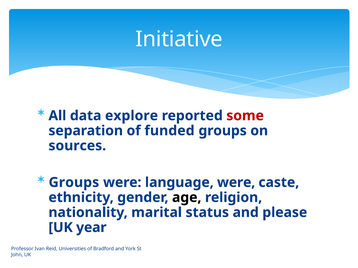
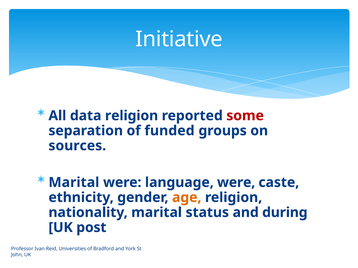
data explore: explore -> religion (132, 116)
Groups: Groups -> Marital (74, 183)
age colour: black -> orange (187, 198)
please: please -> during (285, 213)
year: year -> post (91, 228)
